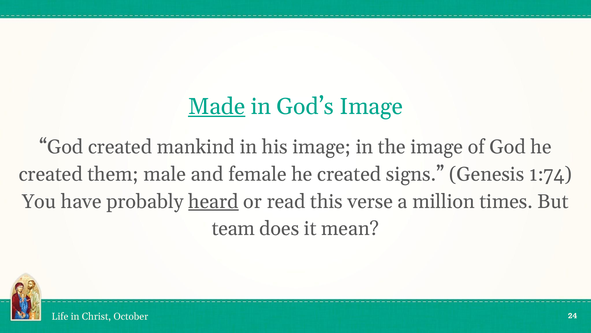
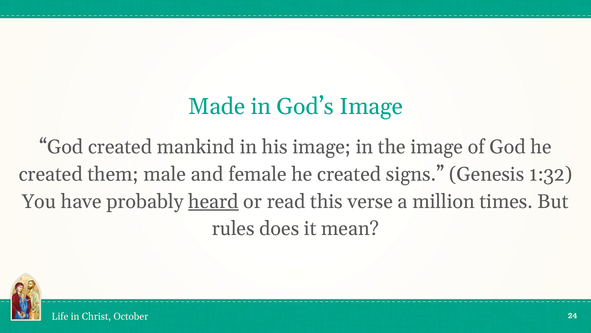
Made underline: present -> none (217, 106)
1:74: 1:74 -> 1:32 (551, 174)
team: team -> rules (233, 228)
